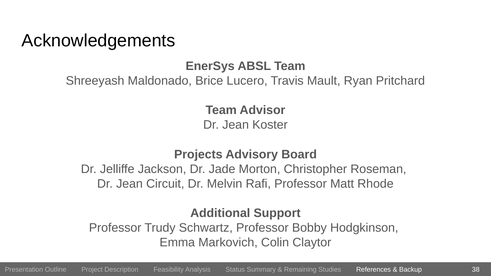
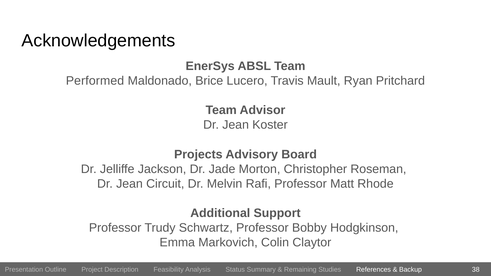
Shreeyash: Shreeyash -> Performed (95, 81)
